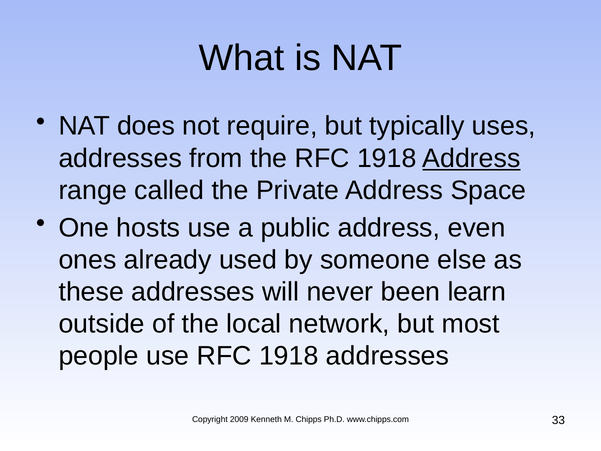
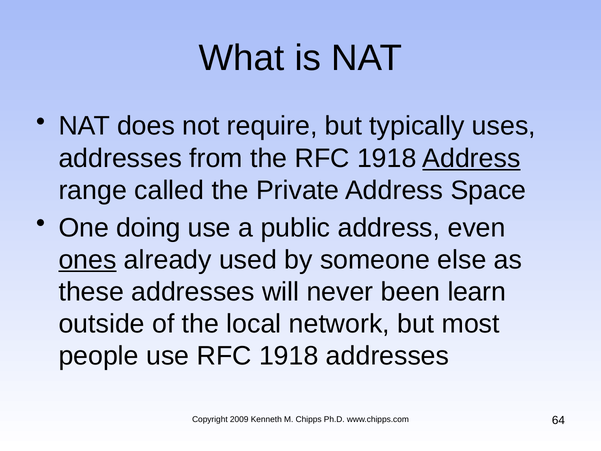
hosts: hosts -> doing (149, 228)
ones underline: none -> present (88, 260)
33: 33 -> 64 (558, 420)
